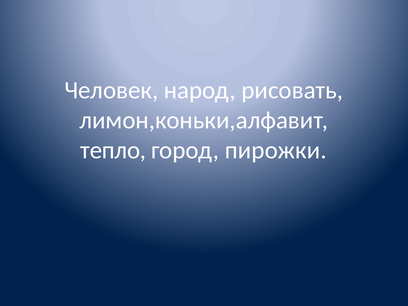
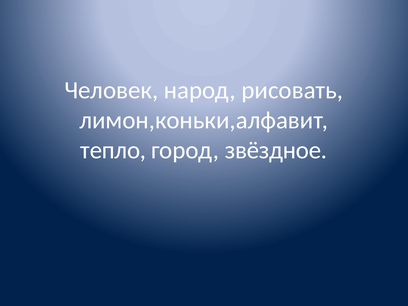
пирожки: пирожки -> звёздное (276, 150)
